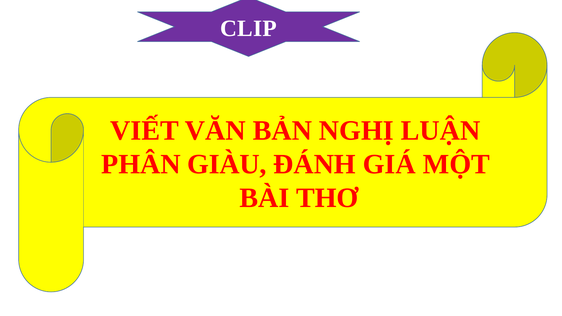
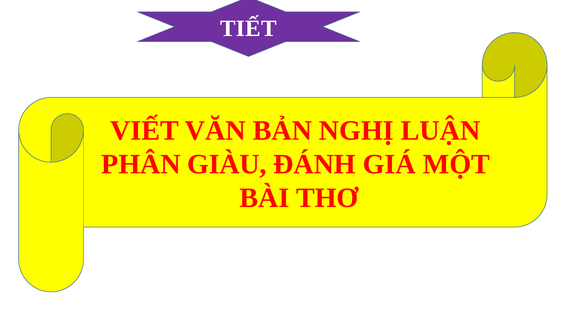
CLIP: CLIP -> TIẾT (248, 28)
